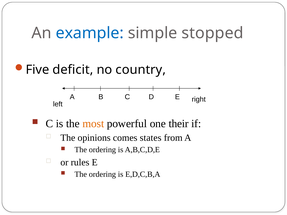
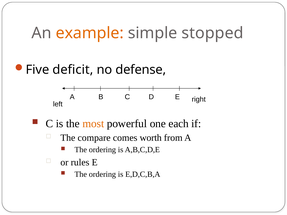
example colour: blue -> orange (90, 33)
country: country -> defense (141, 70)
their: their -> each (179, 124)
opinions: opinions -> compare (94, 138)
states: states -> worth (151, 138)
